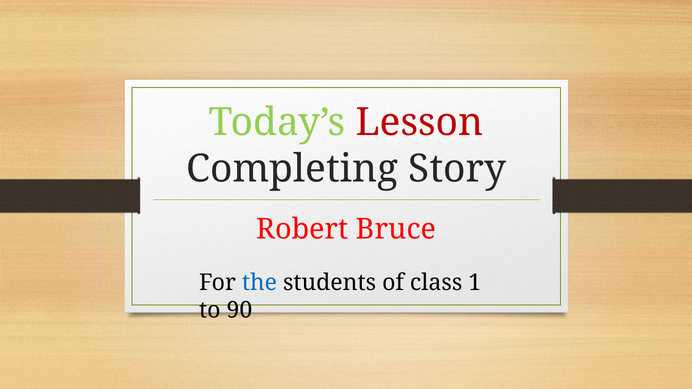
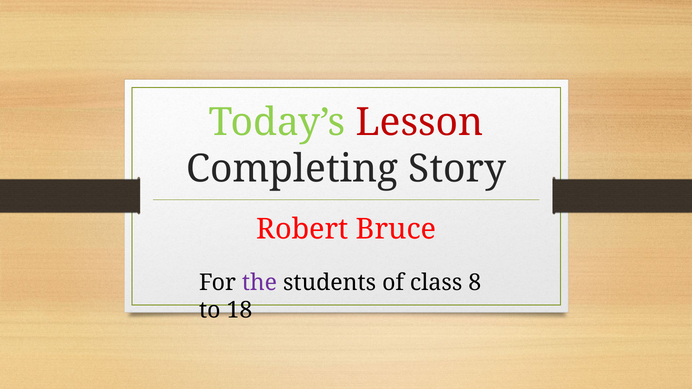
the colour: blue -> purple (259, 283)
1: 1 -> 8 (475, 283)
90: 90 -> 18 (239, 311)
